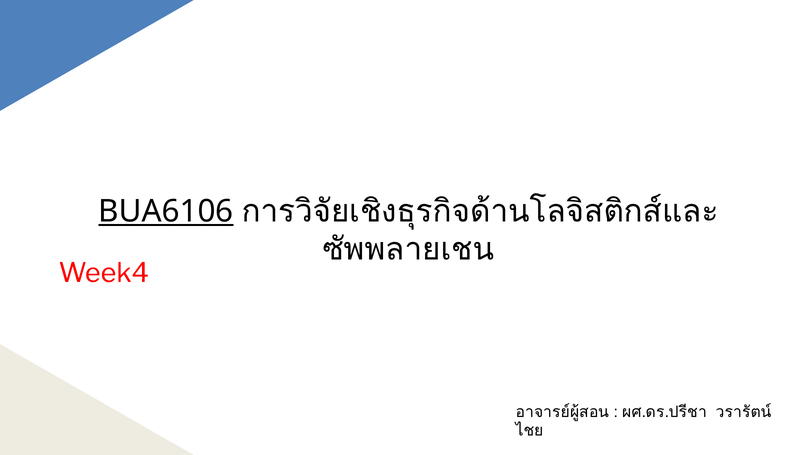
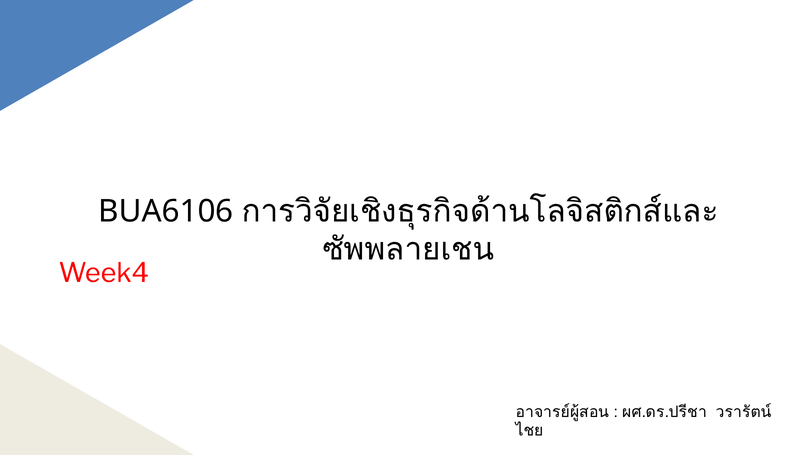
BUA6106 underline: present -> none (166, 211)
